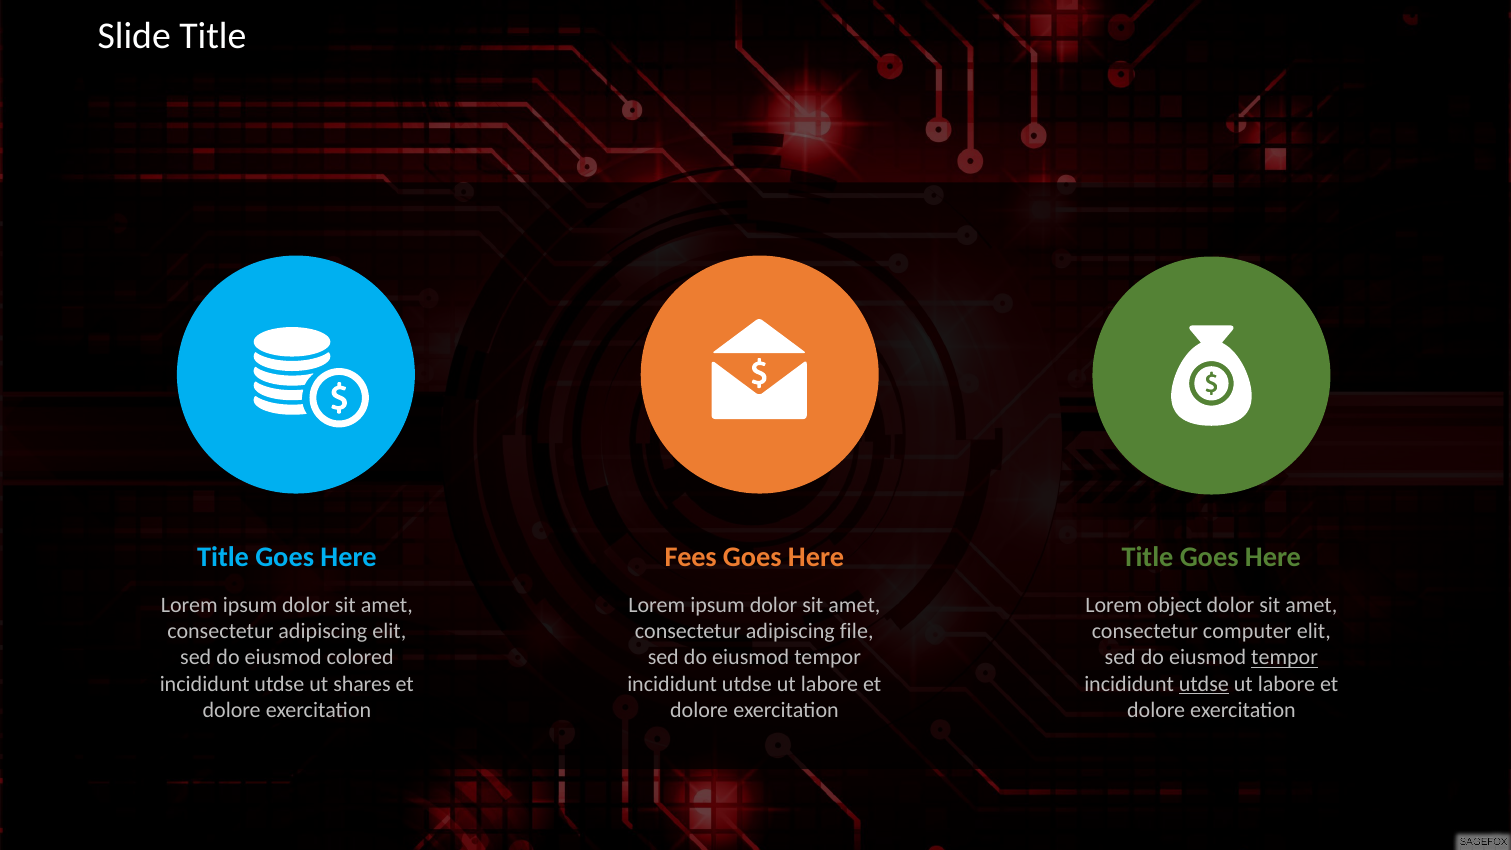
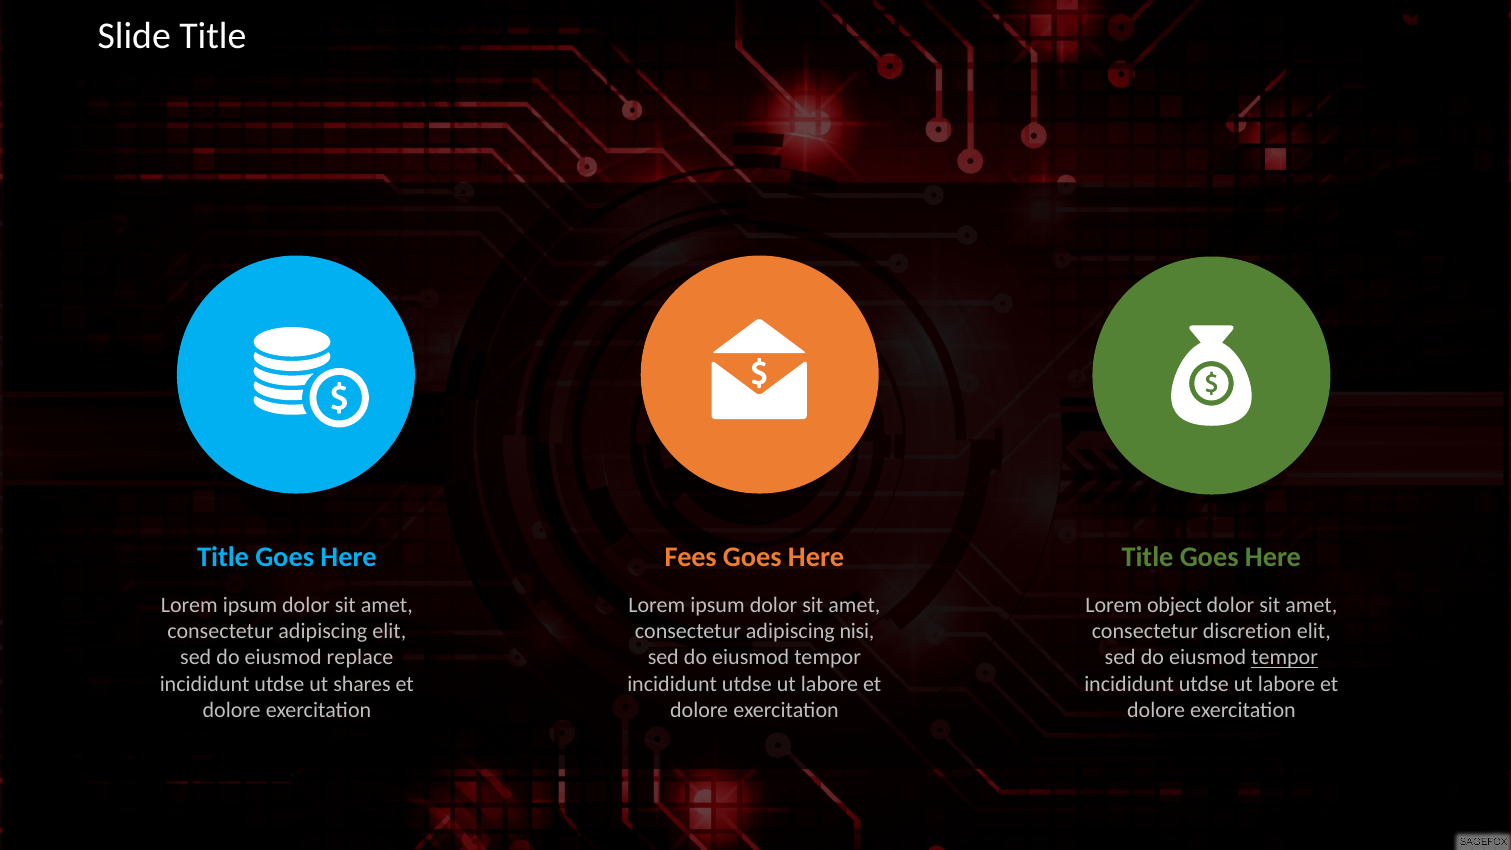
file: file -> nisi (857, 631)
computer: computer -> discretion (1247, 631)
colored: colored -> replace (360, 658)
utdse underline: present -> none (1204, 684)
